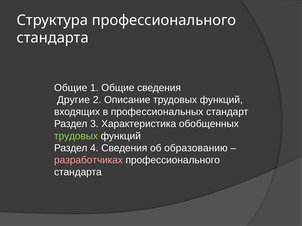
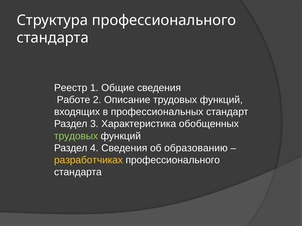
Общие: Общие -> Реестр (71, 88)
Другие: Другие -> Работе (74, 100)
разработчиках colour: pink -> yellow (88, 160)
